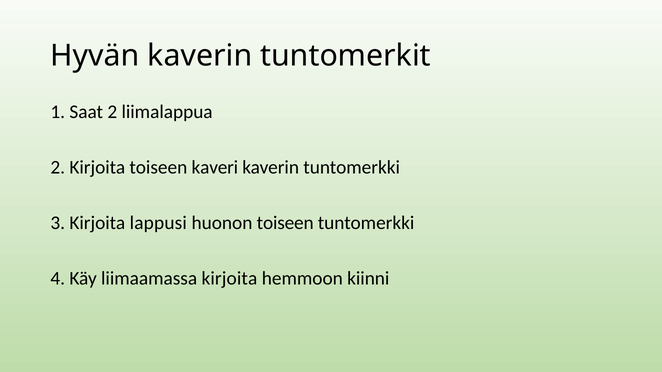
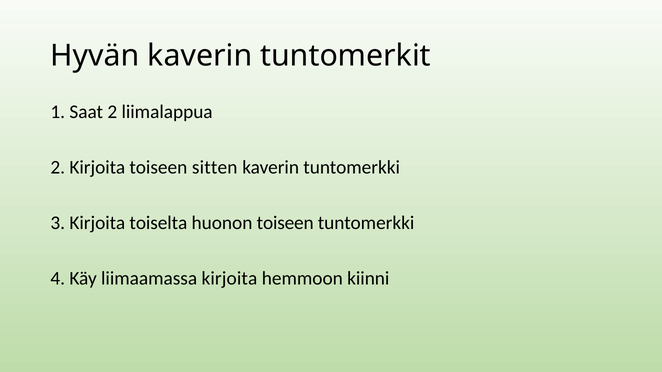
kaveri: kaveri -> sitten (215, 167)
lappusi: lappusi -> toiselta (158, 223)
